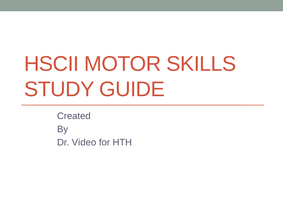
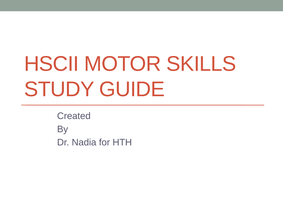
Video: Video -> Nadia (84, 143)
